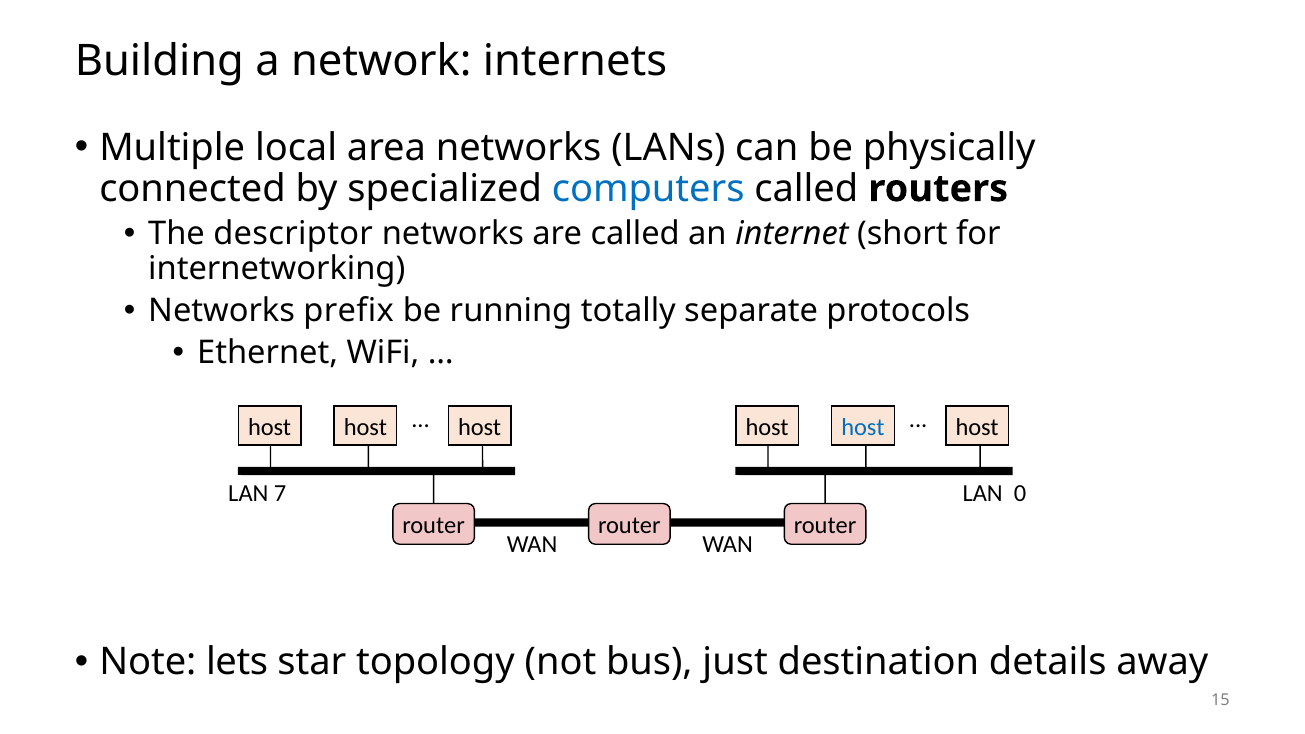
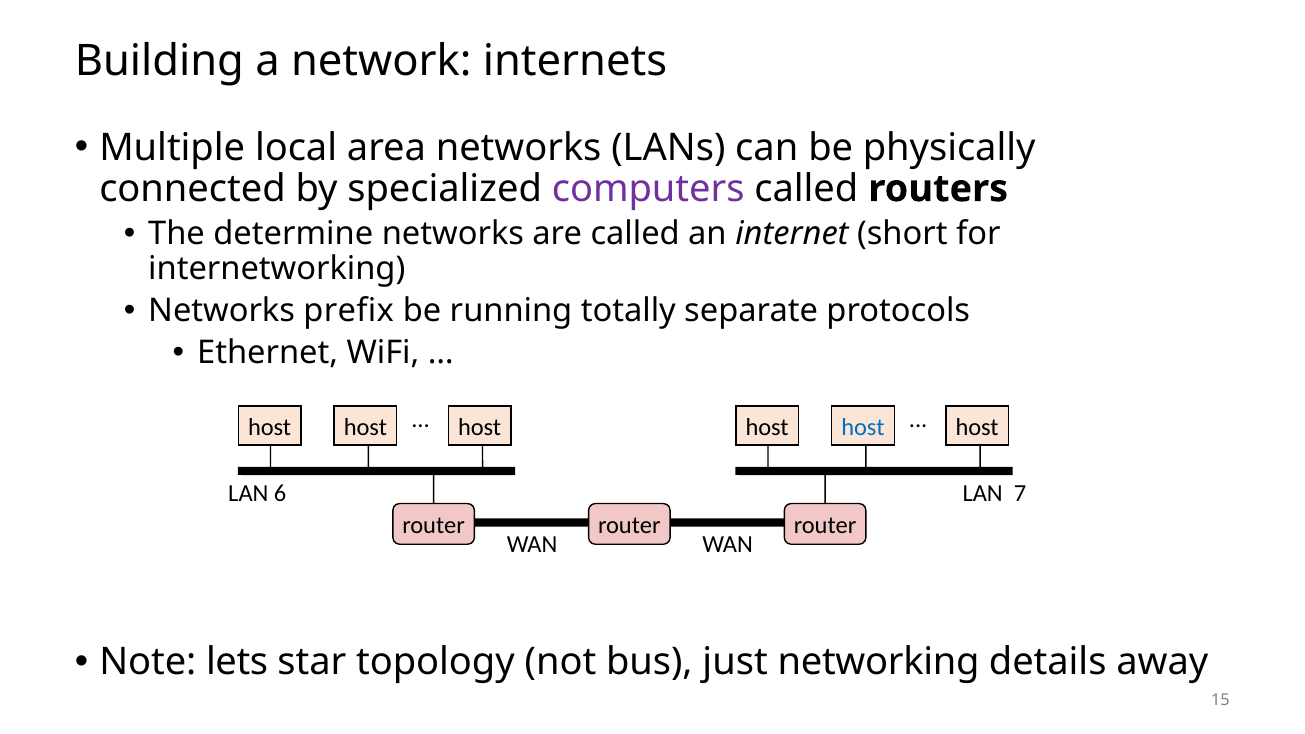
computers colour: blue -> purple (648, 189)
descriptor: descriptor -> determine (293, 234)
7: 7 -> 6 (280, 493)
0: 0 -> 7 (1020, 494)
destination: destination -> networking (879, 662)
